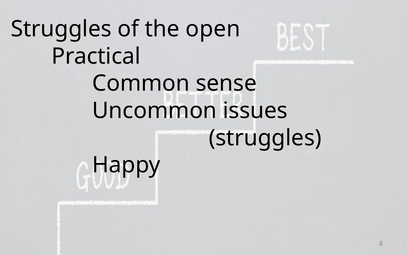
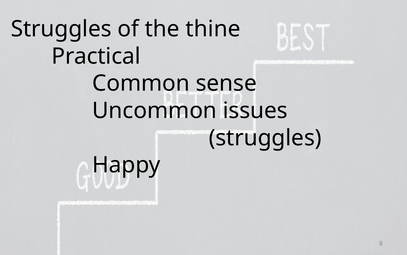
open: open -> thine (213, 29)
